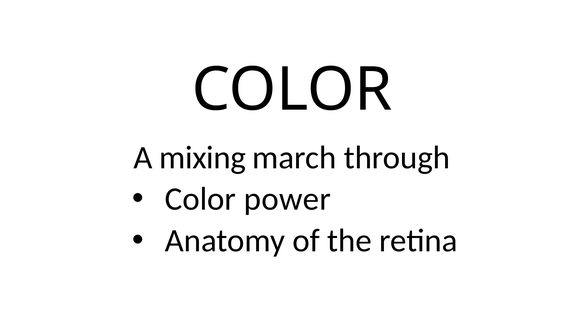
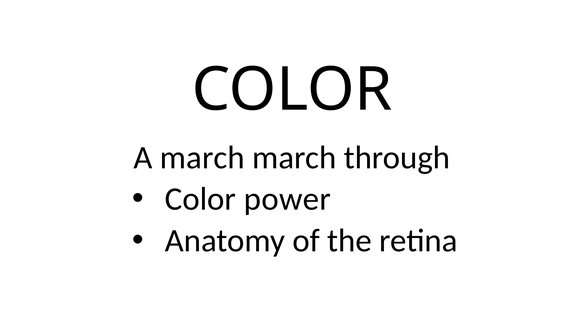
A mixing: mixing -> march (202, 158)
